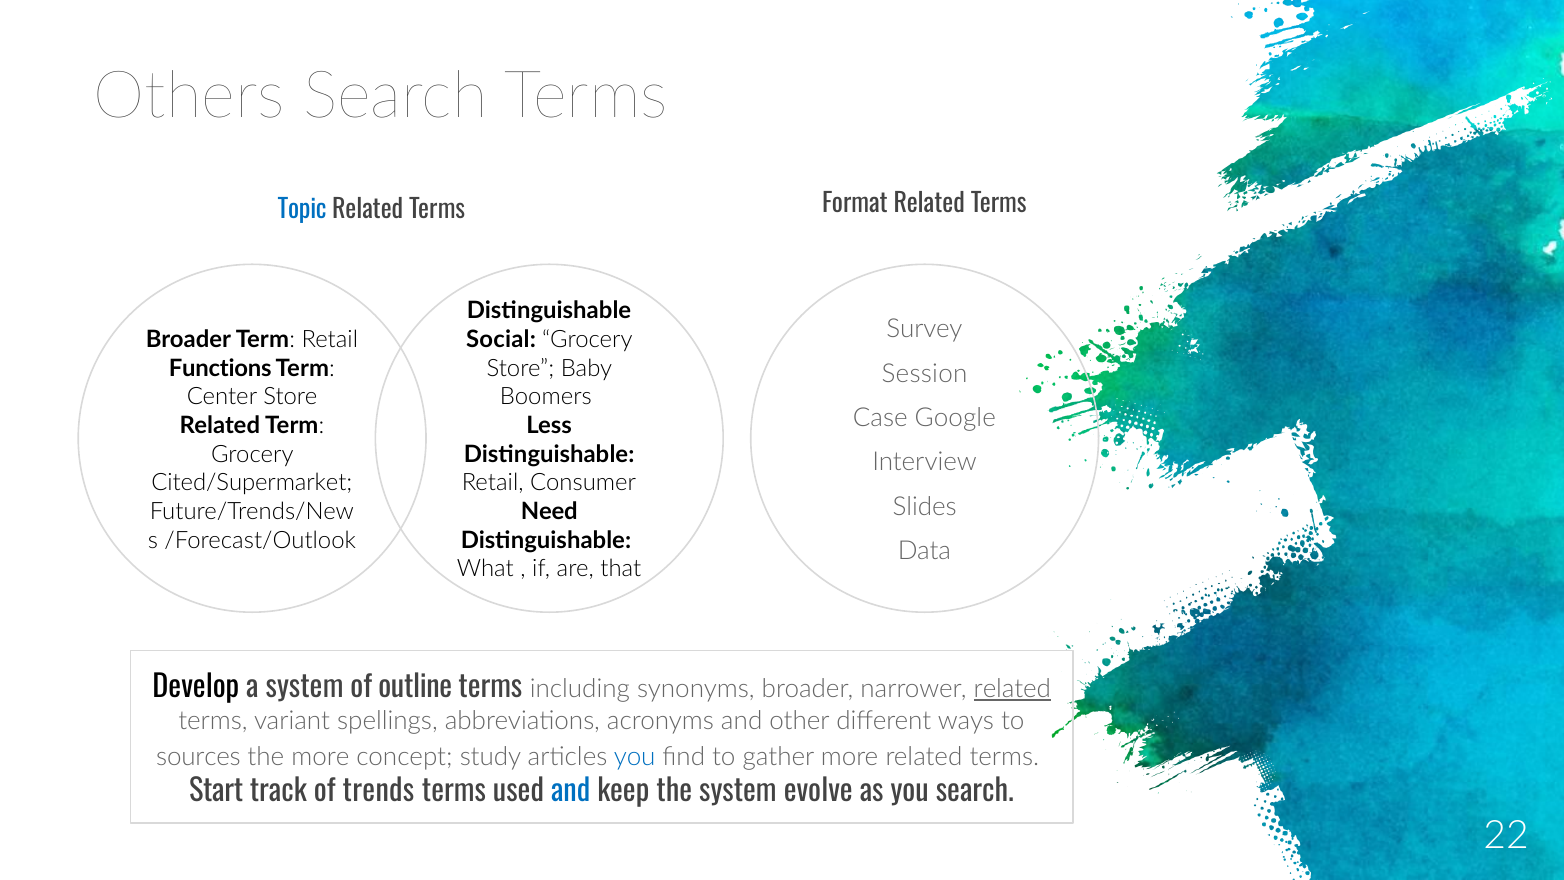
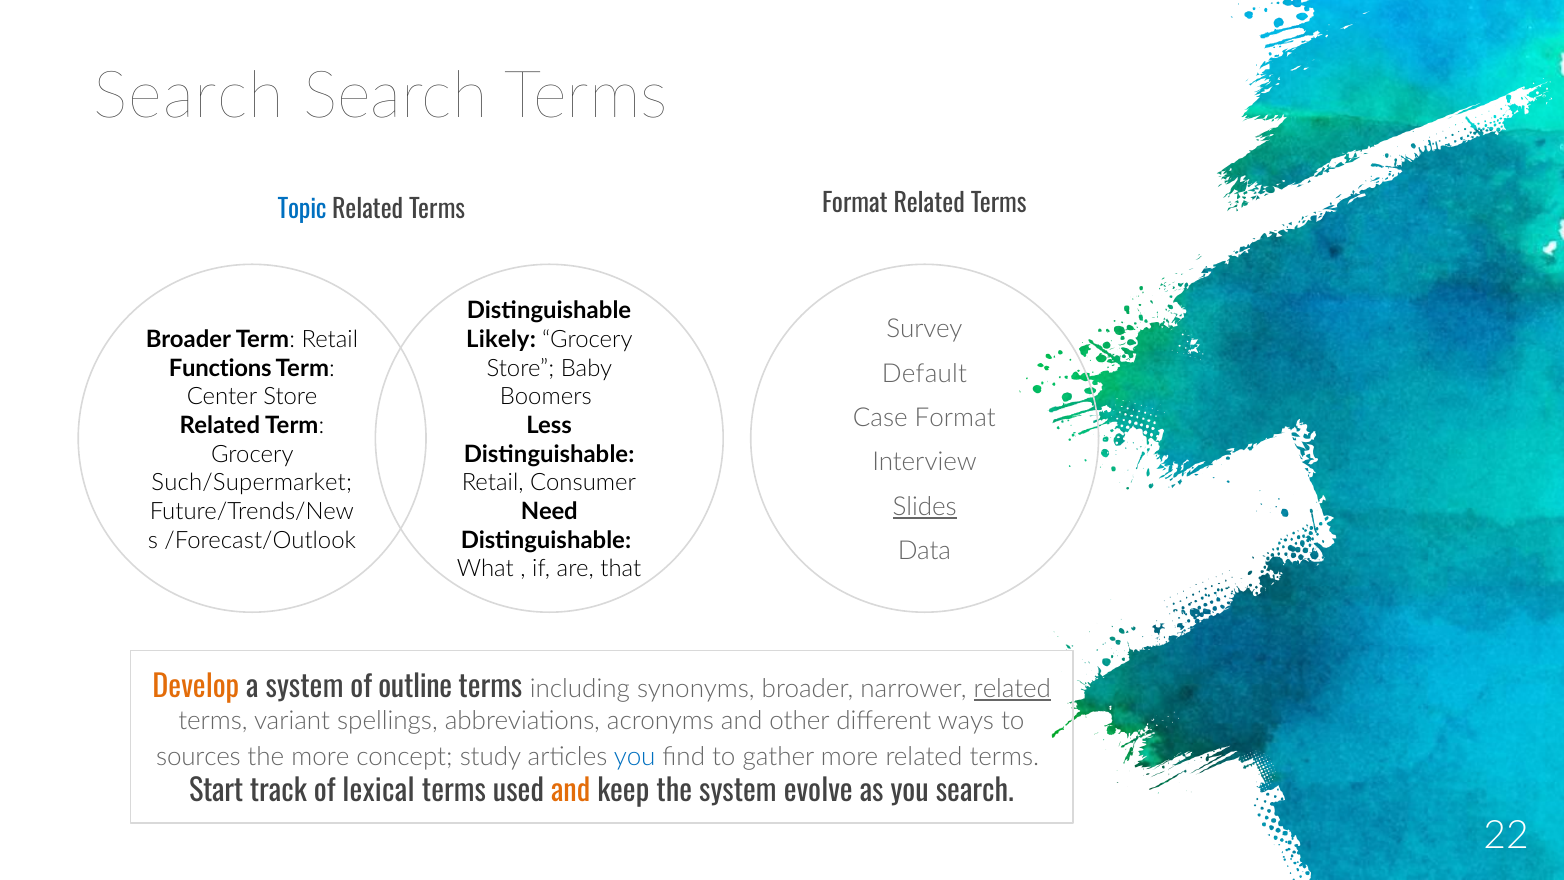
Others: Others -> Search (189, 96)
Social: Social -> Likely (501, 339)
Session: Session -> Default (924, 373)
Case Google: Google -> Format (955, 418)
Cited/Supermarket: Cited/Supermarket -> Such/Supermarket (252, 483)
Slides underline: none -> present (925, 506)
Develop colour: black -> orange (196, 687)
trends: trends -> lexical (379, 791)
and colour: blue -> orange (571, 791)
